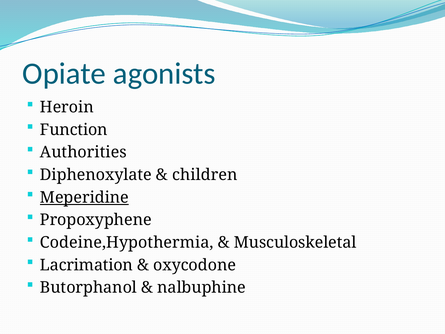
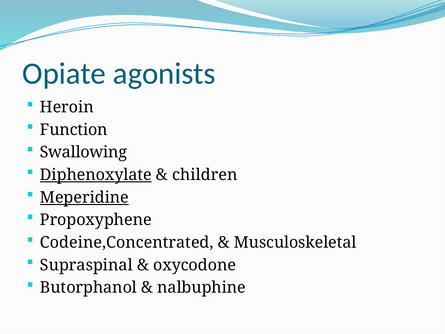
Authorities: Authorities -> Swallowing (83, 152)
Diphenoxylate underline: none -> present (96, 175)
Codeine,Hypothermia: Codeine,Hypothermia -> Codeine,Concentrated (127, 242)
Lacrimation: Lacrimation -> Supraspinal (86, 265)
